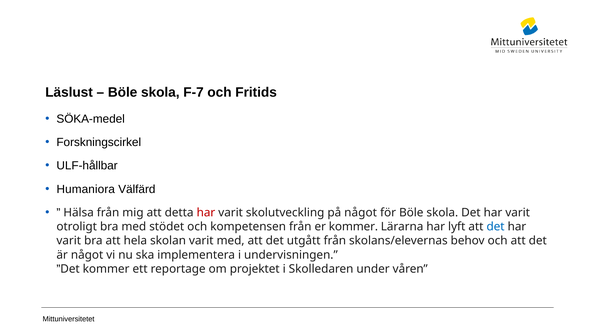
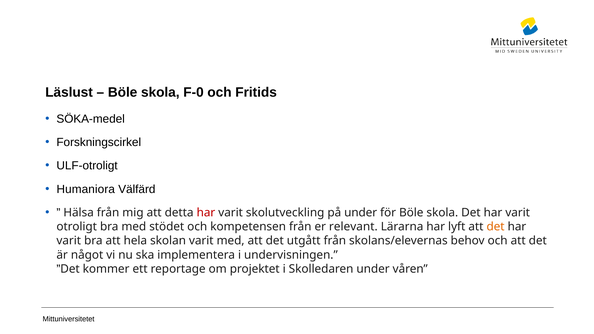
F-7: F-7 -> F-0 (193, 92)
ULF-hållbar: ULF-hållbar -> ULF-otroligt (87, 166)
på något: något -> under (361, 213)
er kommer: kommer -> relevant (353, 227)
det colour: blue -> orange (496, 227)
